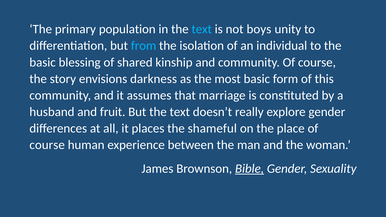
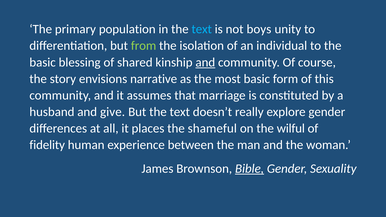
from colour: light blue -> light green (144, 46)
and underline: none -> present (205, 62)
darkness: darkness -> narrative (154, 79)
fruit: fruit -> give (113, 112)
place: place -> wilful (291, 128)
course: course -> fidelity (47, 145)
